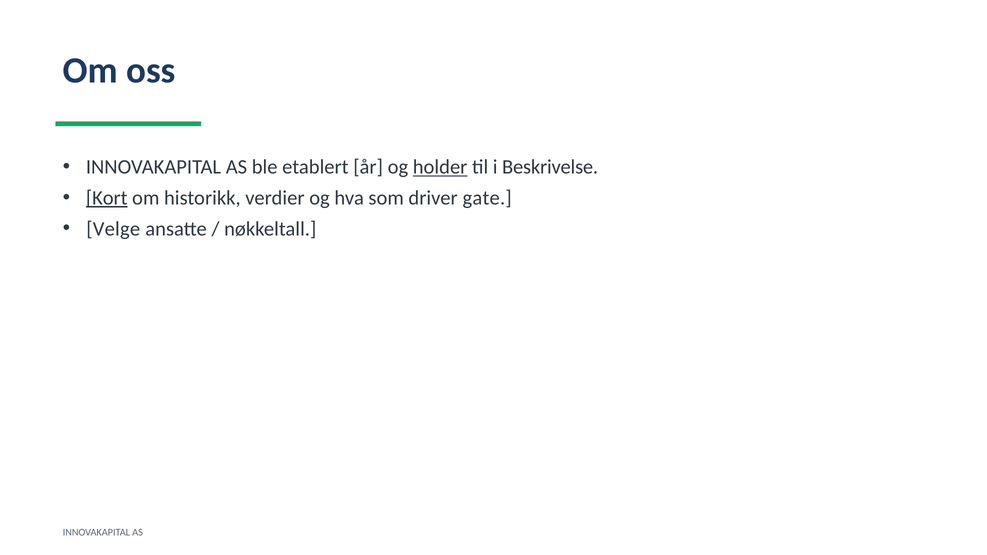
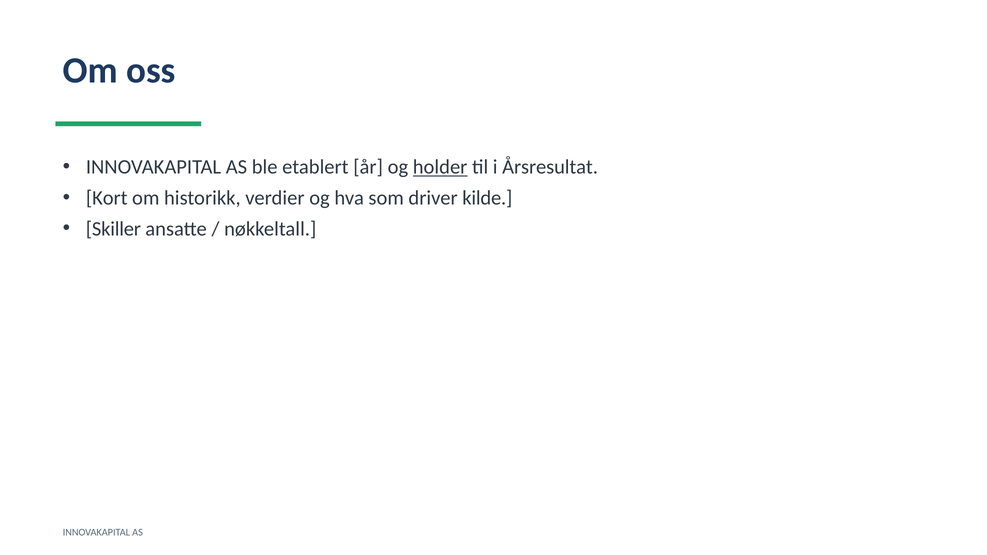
Beskrivelse: Beskrivelse -> Årsresultat (550, 167)
Kort underline: present -> none (107, 198)
gate: gate -> kilde (487, 198)
Velge: Velge -> Skiller (113, 229)
